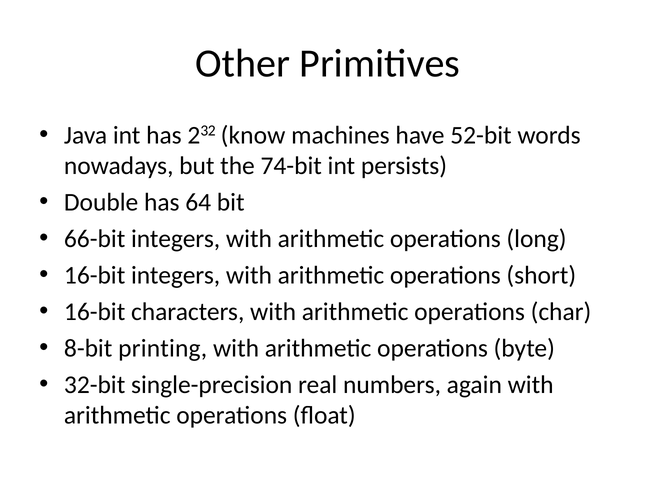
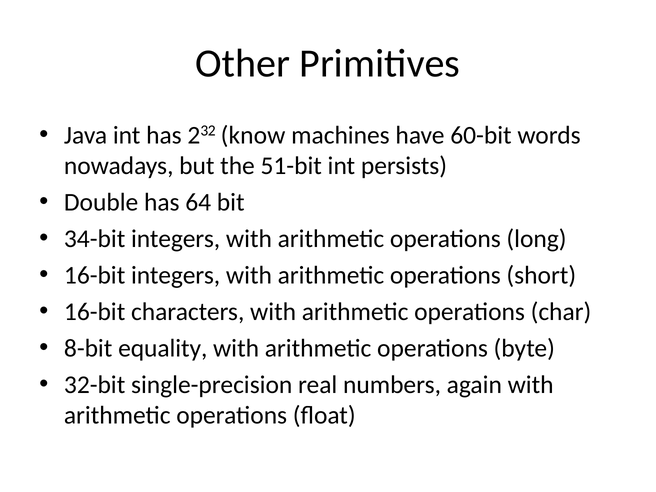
52-bit: 52-bit -> 60-bit (481, 135)
74-bit: 74-bit -> 51-bit (291, 166)
66-bit: 66-bit -> 34-bit (95, 239)
printing: printing -> equality (163, 348)
